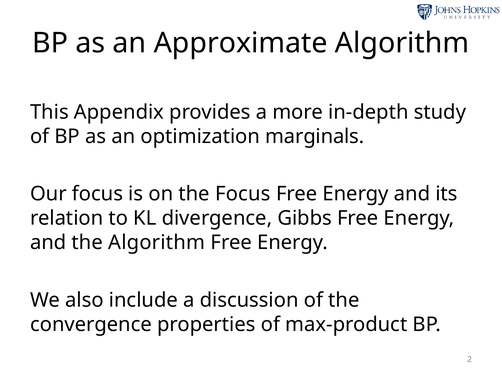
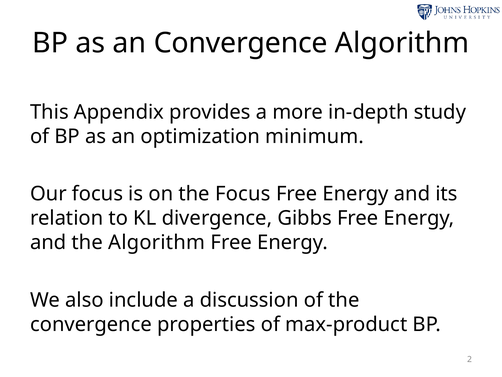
an Approximate: Approximate -> Convergence (241, 43)
marginals: marginals -> minimum (315, 136)
